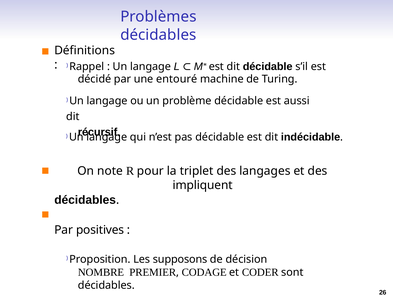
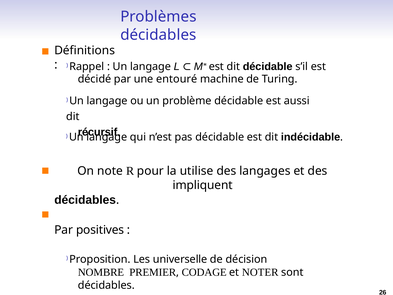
triplet: triplet -> utilise (197, 171)
supposons: supposons -> universelle (180, 259)
CODER: CODER -> NOTER (260, 272)
